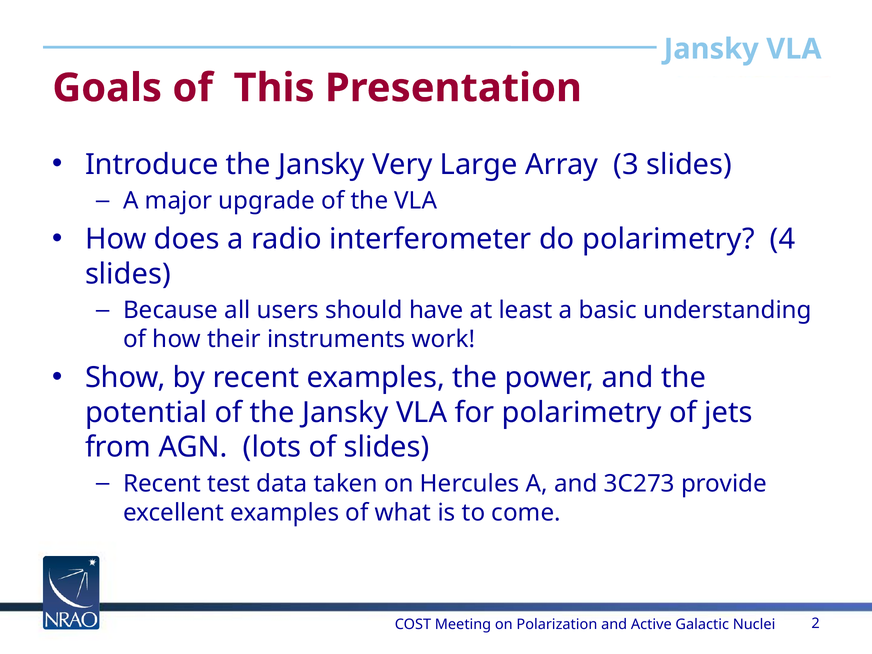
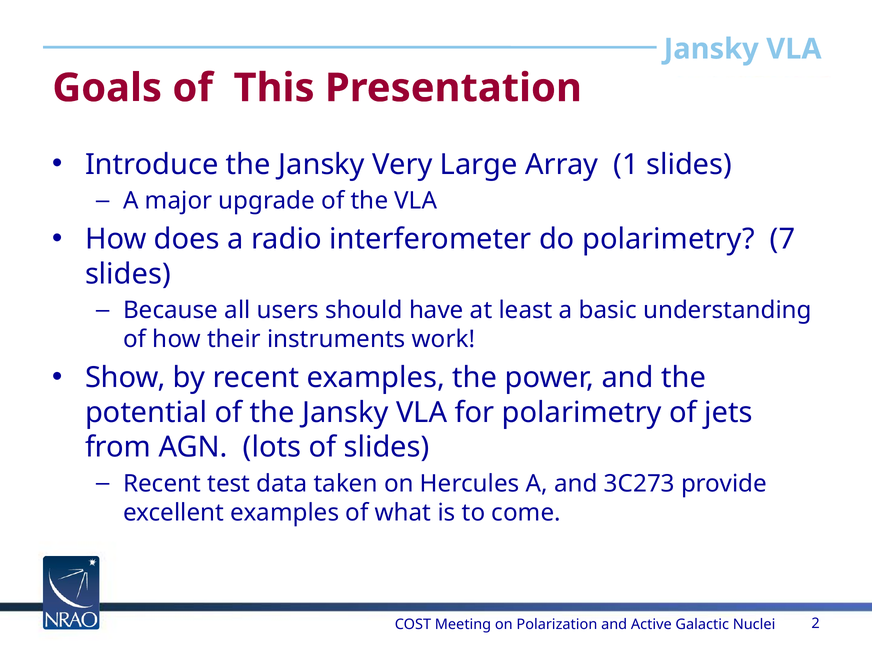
3: 3 -> 1 (626, 164)
4: 4 -> 7 (783, 239)
